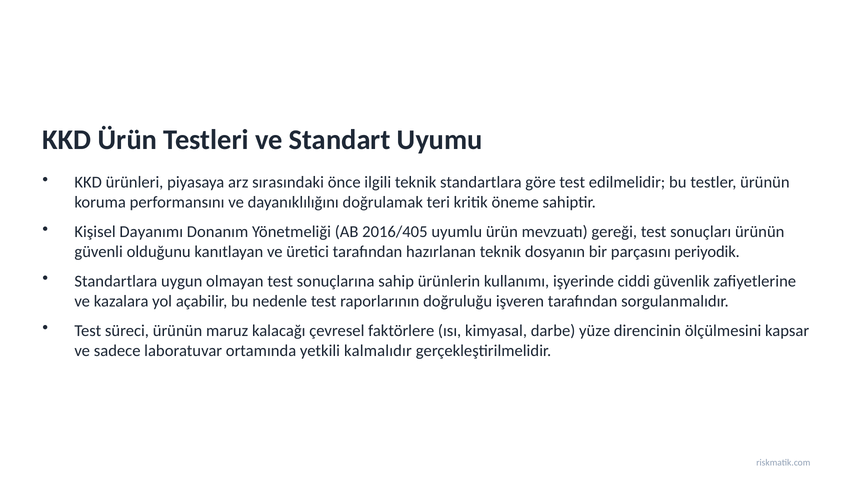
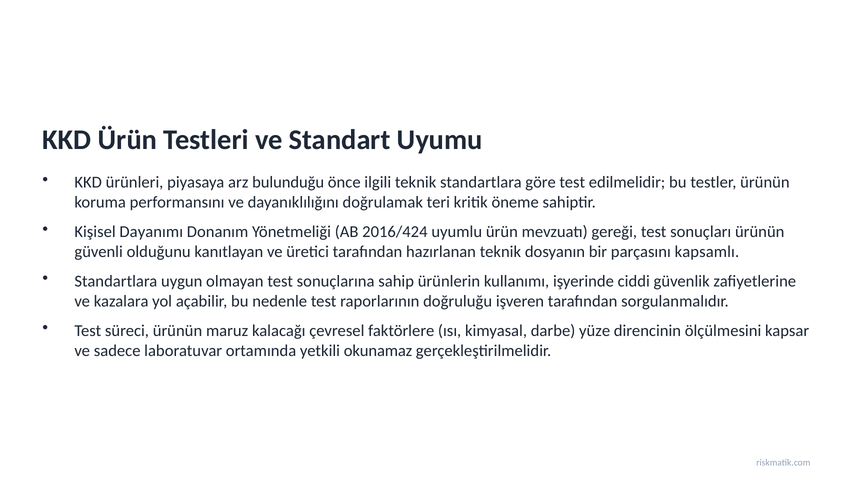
sırasındaki: sırasındaki -> bulunduğu (288, 182)
2016/405: 2016/405 -> 2016/424 (395, 232)
periyodik: periyodik -> kapsamlı (707, 252)
kalmalıdır: kalmalıdır -> okunamaz (378, 350)
